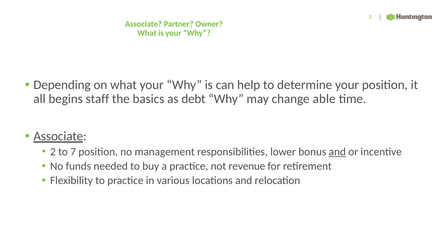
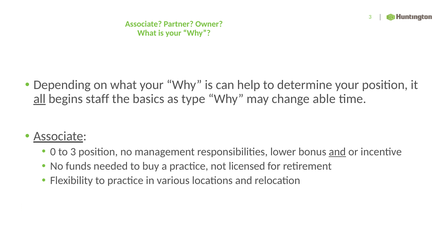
all underline: none -> present (40, 99)
debt: debt -> type (193, 99)
2: 2 -> 0 (53, 152)
to 7: 7 -> 3 (73, 152)
revenue: revenue -> licensed (247, 166)
